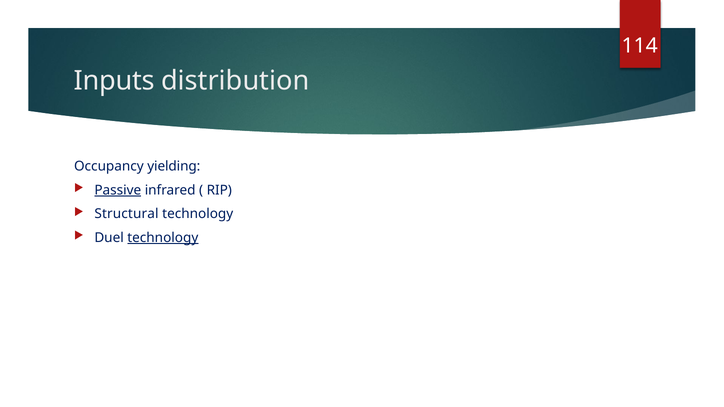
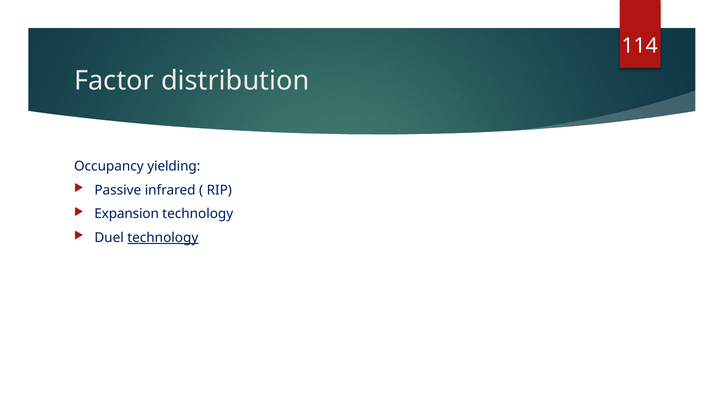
Inputs: Inputs -> Factor (114, 81)
Passive underline: present -> none (118, 190)
Structural: Structural -> Expansion (127, 214)
